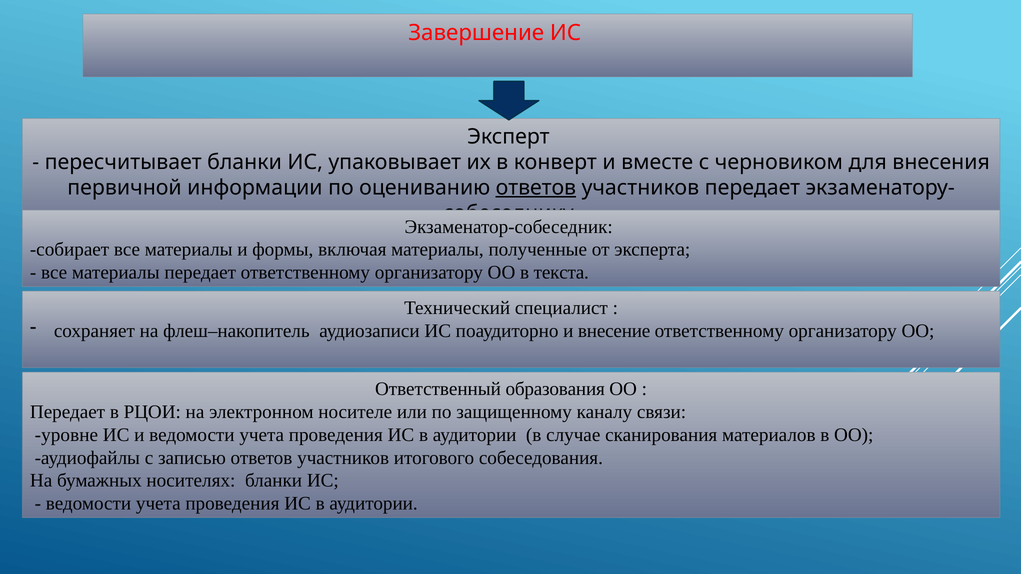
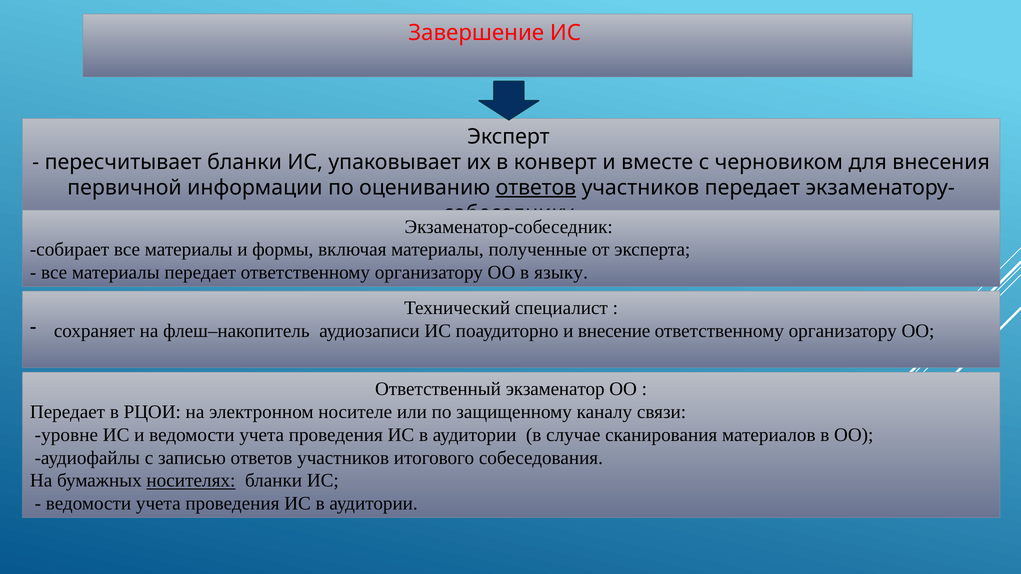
текста: текста -> языку (561, 273)
образования: образования -> экзаменатор (555, 389)
носителях underline: none -> present (191, 481)
